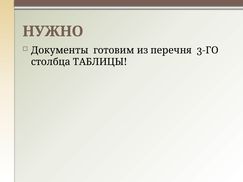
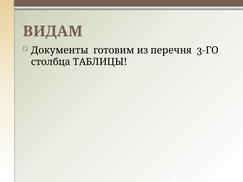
НУЖНО: НУЖНО -> ВИДАМ (53, 31)
